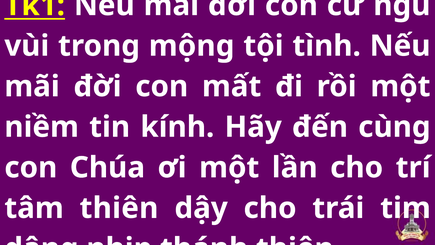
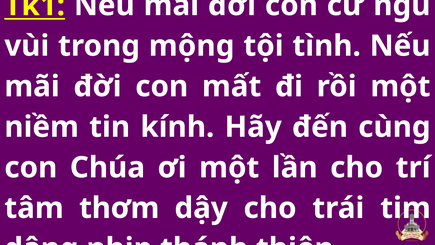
thiên: thiên -> thơm (119, 208)
